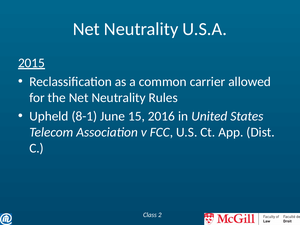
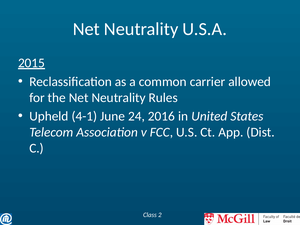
8-1: 8-1 -> 4-1 (84, 116)
15: 15 -> 24 (137, 116)
